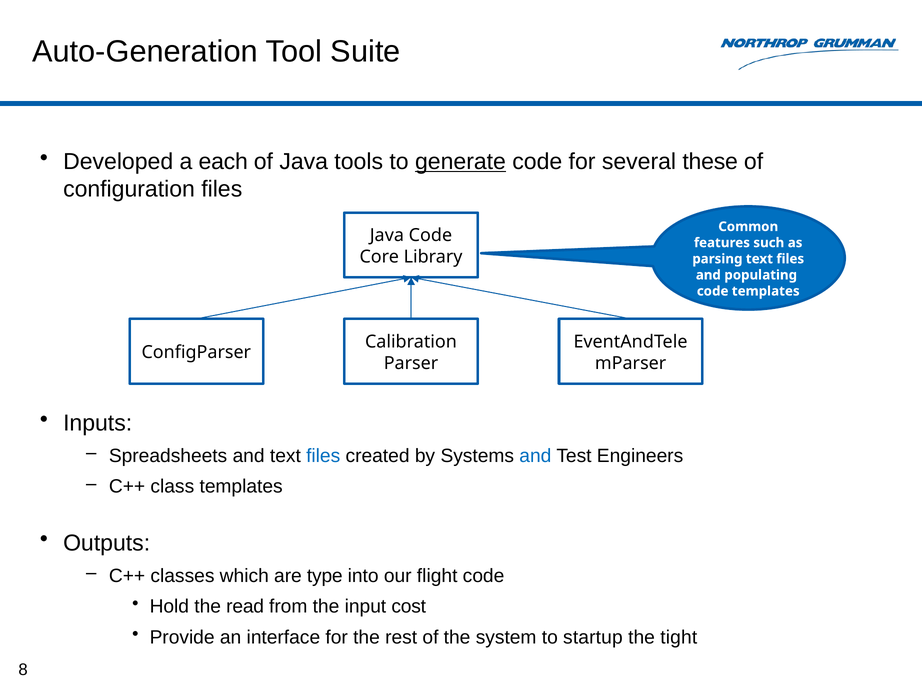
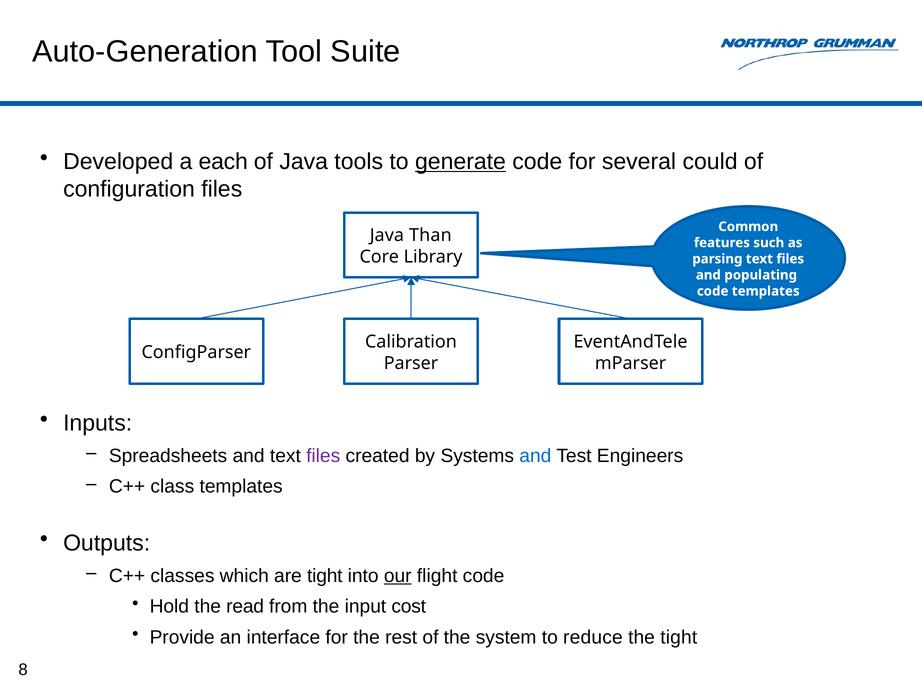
these: these -> could (710, 161)
Java Code: Code -> Than (430, 235)
files colour: blue -> purple (323, 455)
are type: type -> tight (325, 575)
our underline: none -> present (398, 575)
startup: startup -> reduce (593, 637)
